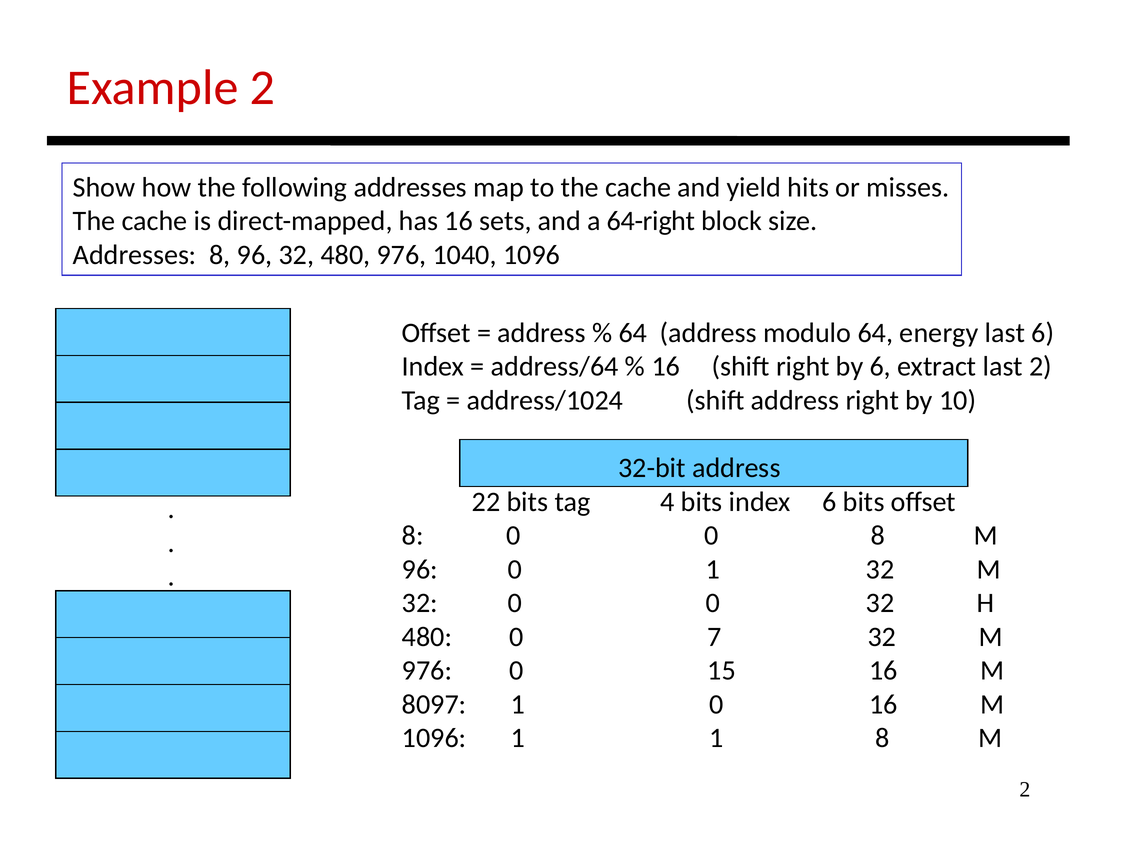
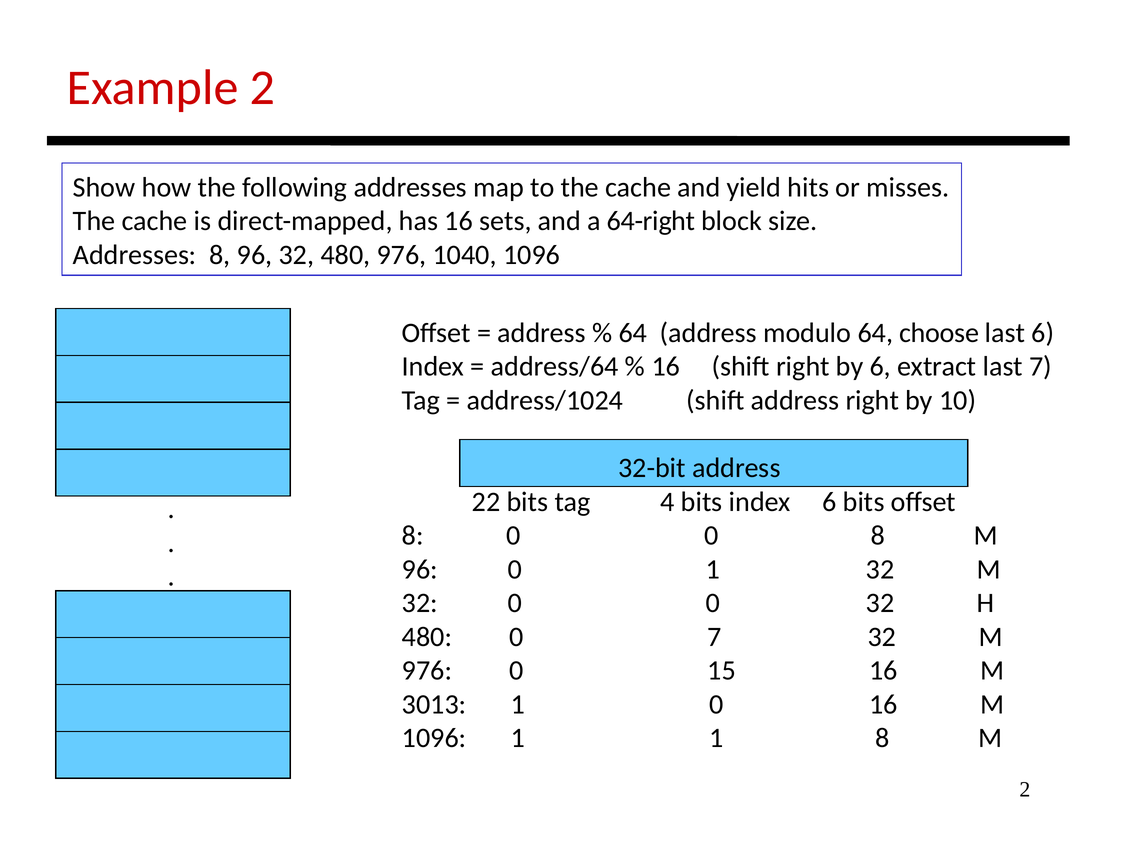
energy: energy -> choose (939, 333)
last 2: 2 -> 7 (1041, 367)
8097: 8097 -> 3013 (434, 705)
